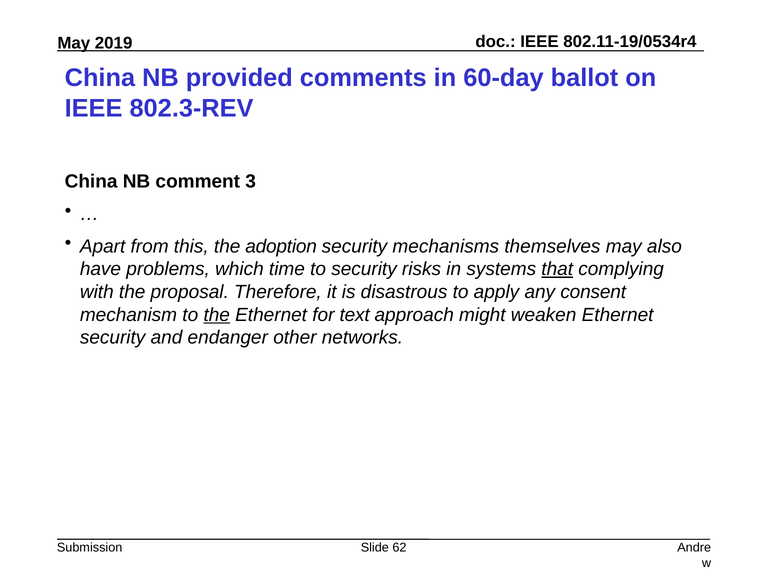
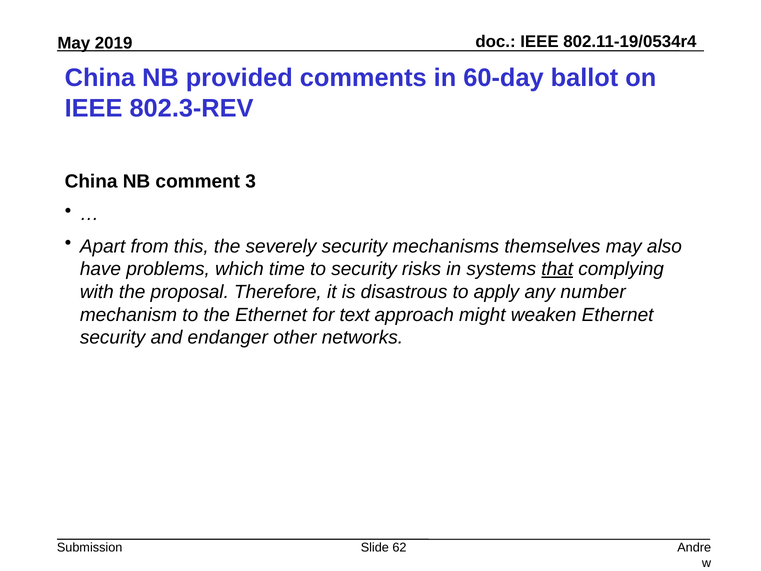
adoption: adoption -> severely (281, 246)
consent: consent -> number (593, 292)
the underline: present -> none (217, 315)
